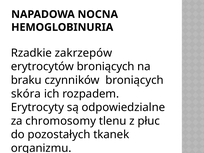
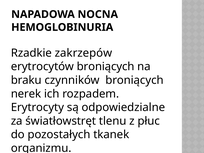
skóra: skóra -> nerek (26, 94)
chromosomy: chromosomy -> światłowstręt (61, 121)
